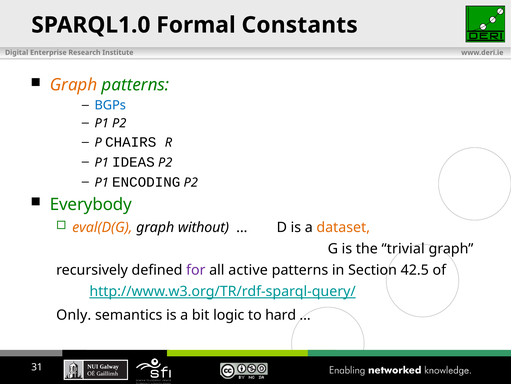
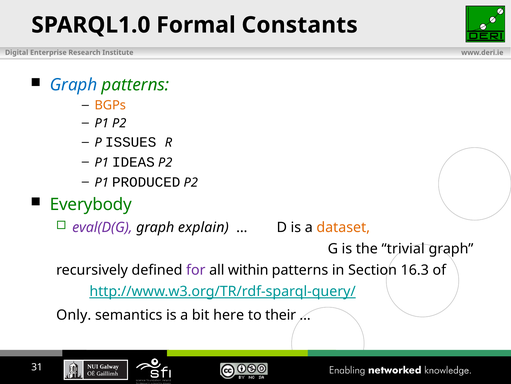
Graph colour: orange -> blue (74, 85)
BGPs colour: blue -> orange (110, 105)
CHAIRS: CHAIRS -> ISSUES (131, 142)
ENCODING: ENCODING -> PRODUCED (146, 182)
eval(D(G colour: orange -> purple (102, 227)
without: without -> explain (203, 227)
active: active -> within (248, 270)
42.5: 42.5 -> 16.3 (415, 270)
logic: logic -> here (229, 314)
hard: hard -> their (281, 314)
